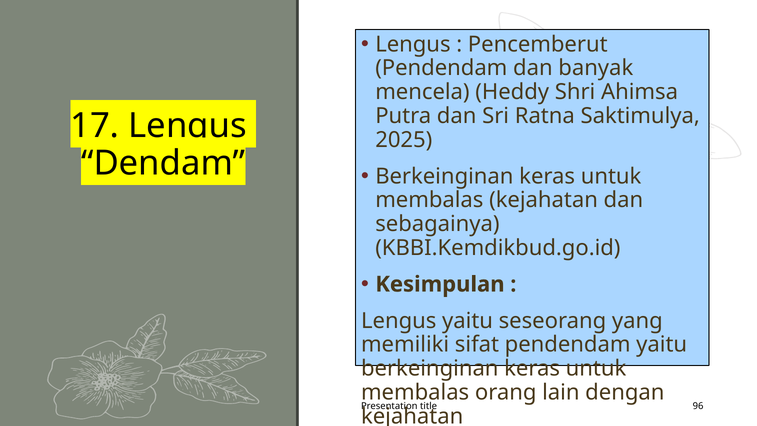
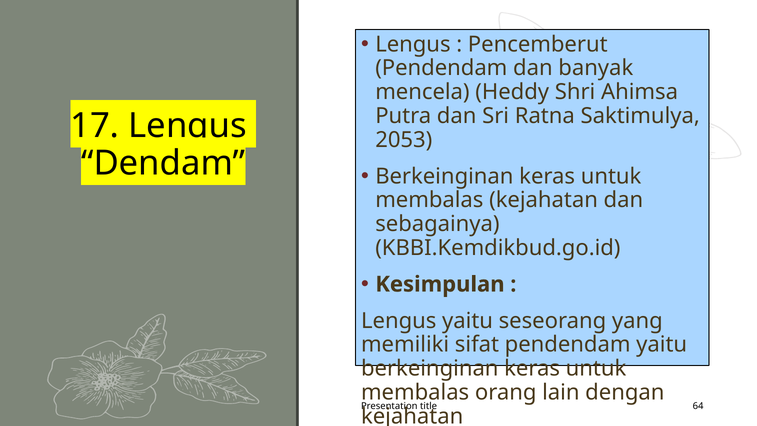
2025: 2025 -> 2053 (404, 140)
96: 96 -> 64 (698, 406)
